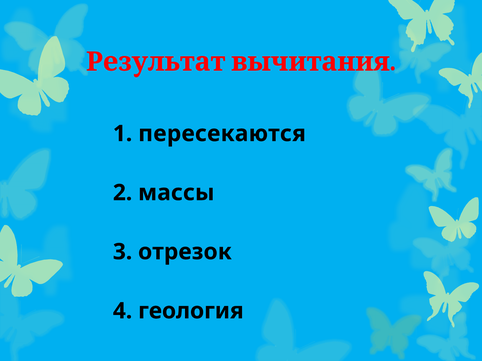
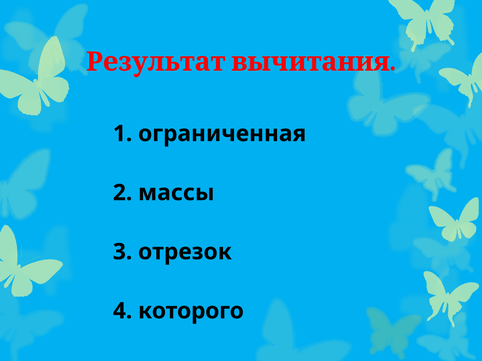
пересекаются: пересекаются -> ограниченная (222, 134)
геология: геология -> которого (191, 311)
